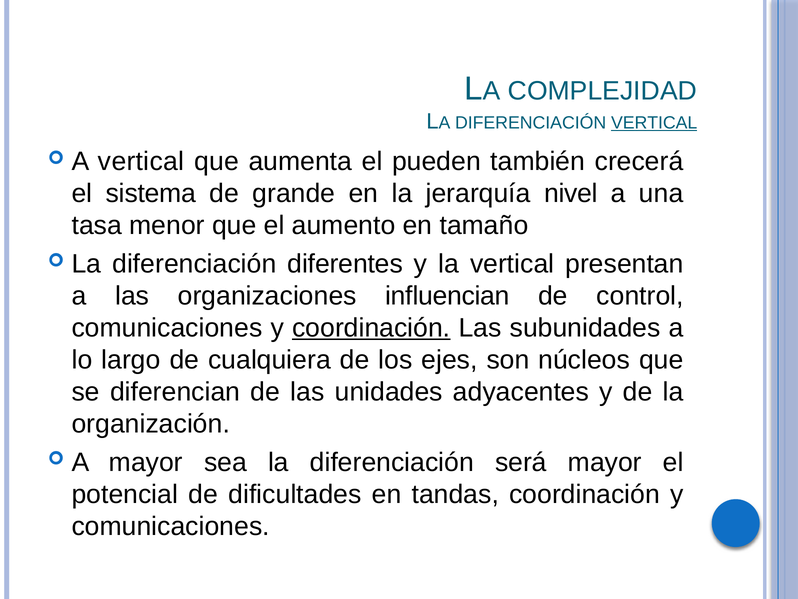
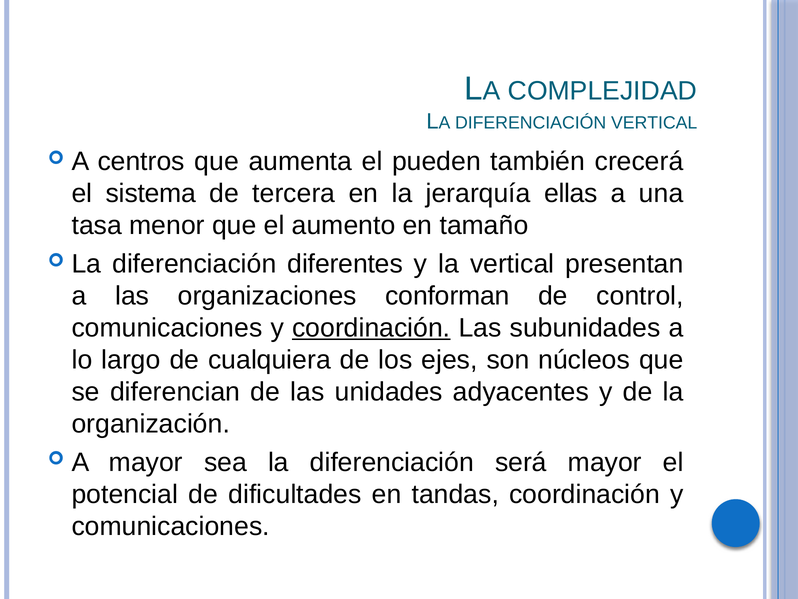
VERTICAL underline: present -> none (654, 123)
A vertical: vertical -> centros (141, 161)
grande: grande -> tercera (294, 193)
nivel: nivel -> ellas (571, 193)
influencian: influencian -> conforman (447, 296)
